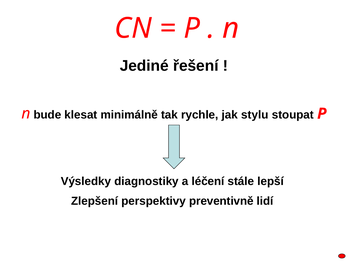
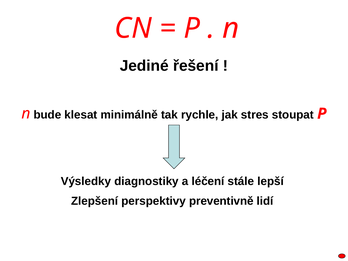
stylu: stylu -> stres (255, 115)
